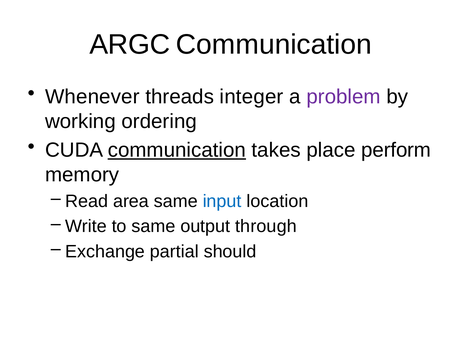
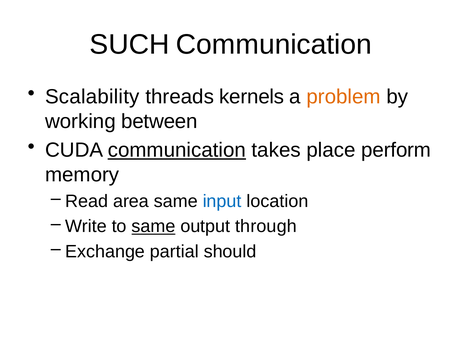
ARGC: ARGC -> SUCH (130, 45)
Whenever: Whenever -> Scalability (92, 97)
integer: integer -> kernels (252, 97)
problem colour: purple -> orange (344, 97)
ordering: ordering -> between (159, 122)
same underline: none -> present (154, 227)
